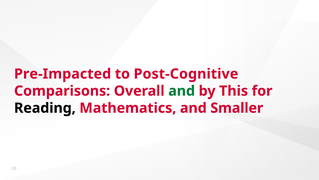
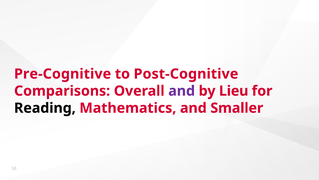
Pre-Impacted: Pre-Impacted -> Pre-Cognitive (63, 74)
and colour: green -> purple (182, 91)
This: This -> Lieu (234, 91)
